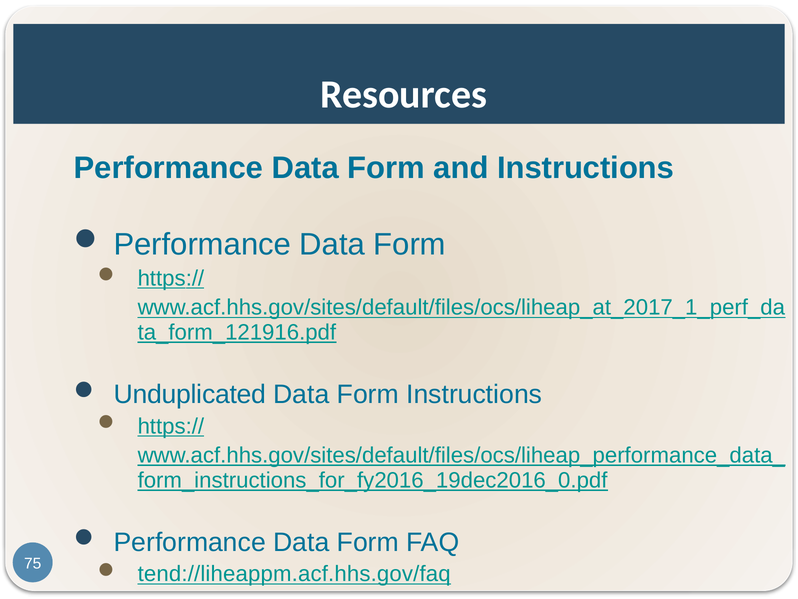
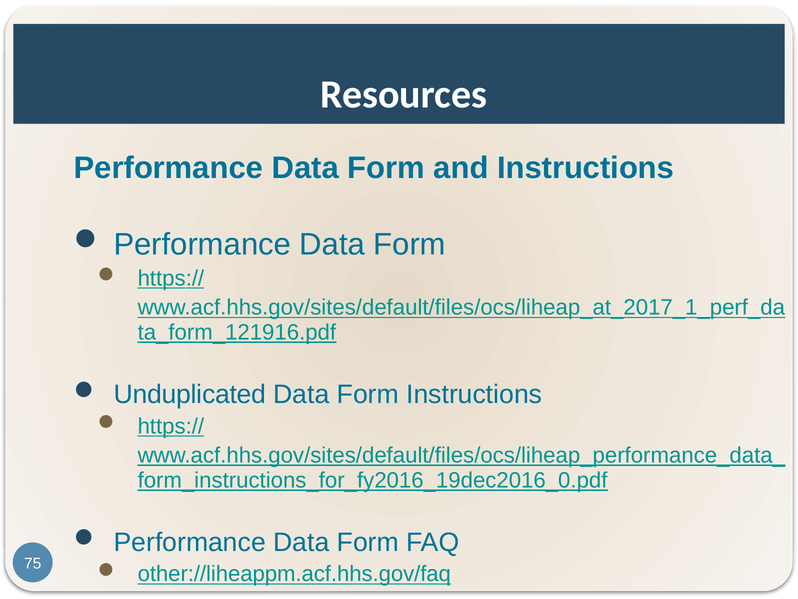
tend://liheappm.acf.hhs.gov/faq: tend://liheappm.acf.hhs.gov/faq -> other://liheappm.acf.hhs.gov/faq (294, 574)
